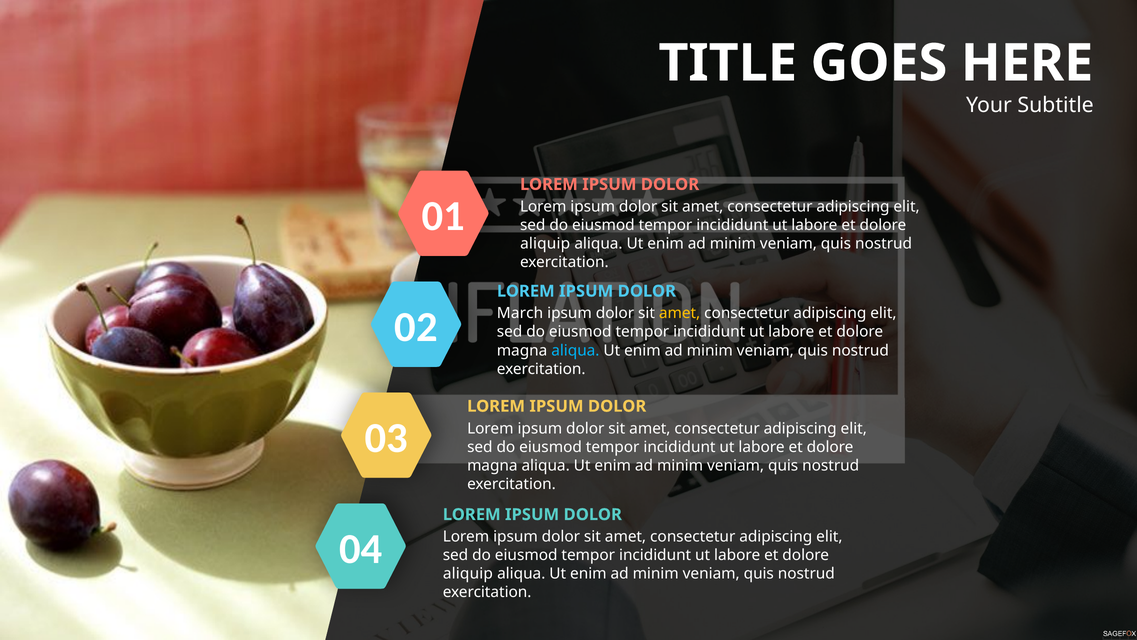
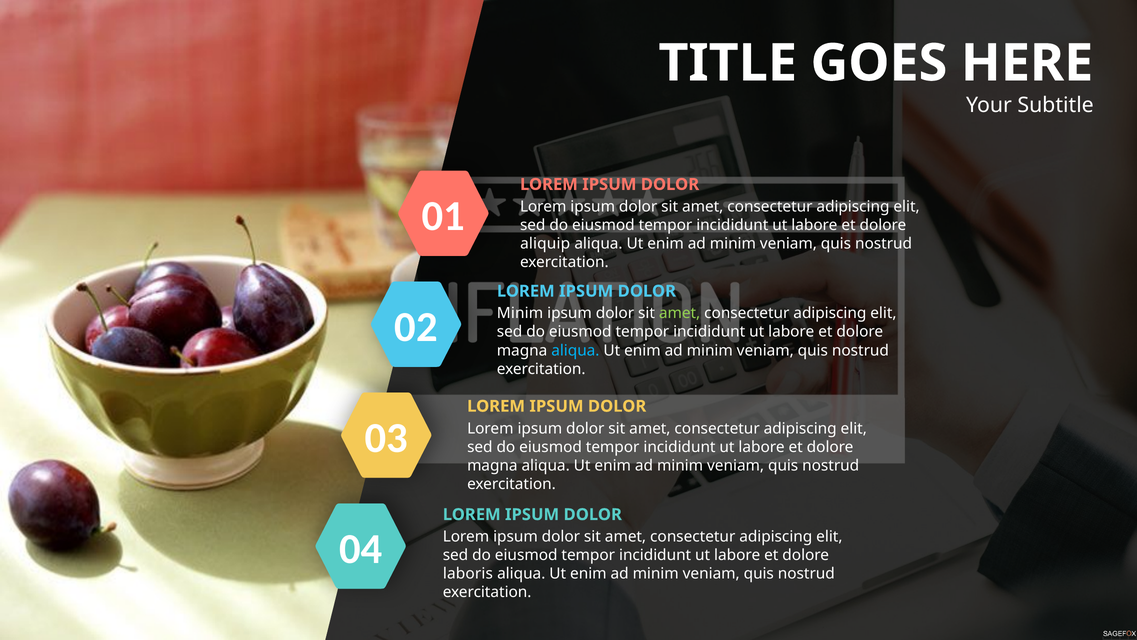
March: March -> Minim (520, 313)
amet colour: yellow -> light green (680, 313)
aliquip: aliquip -> laboris (468, 573)
